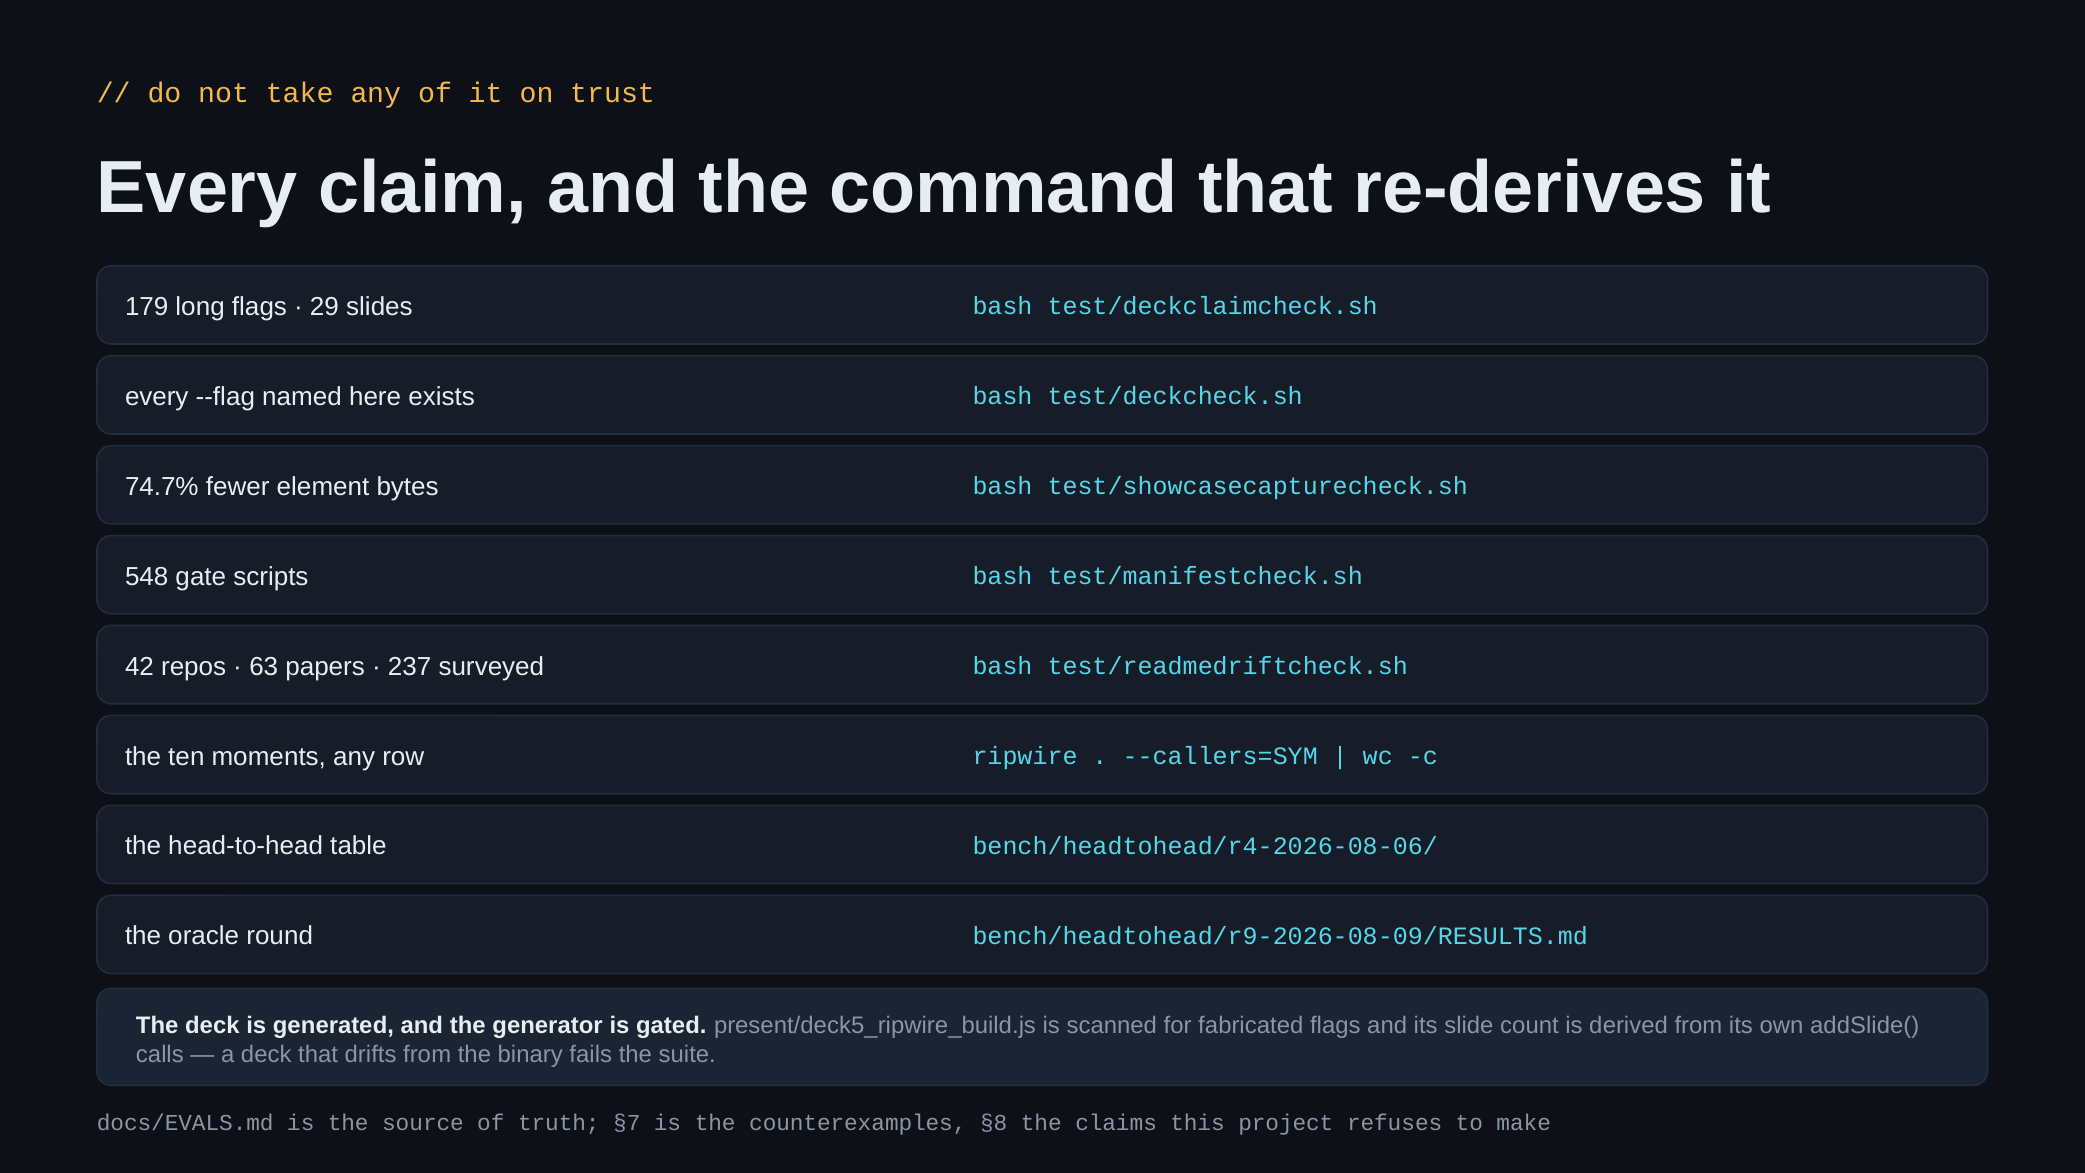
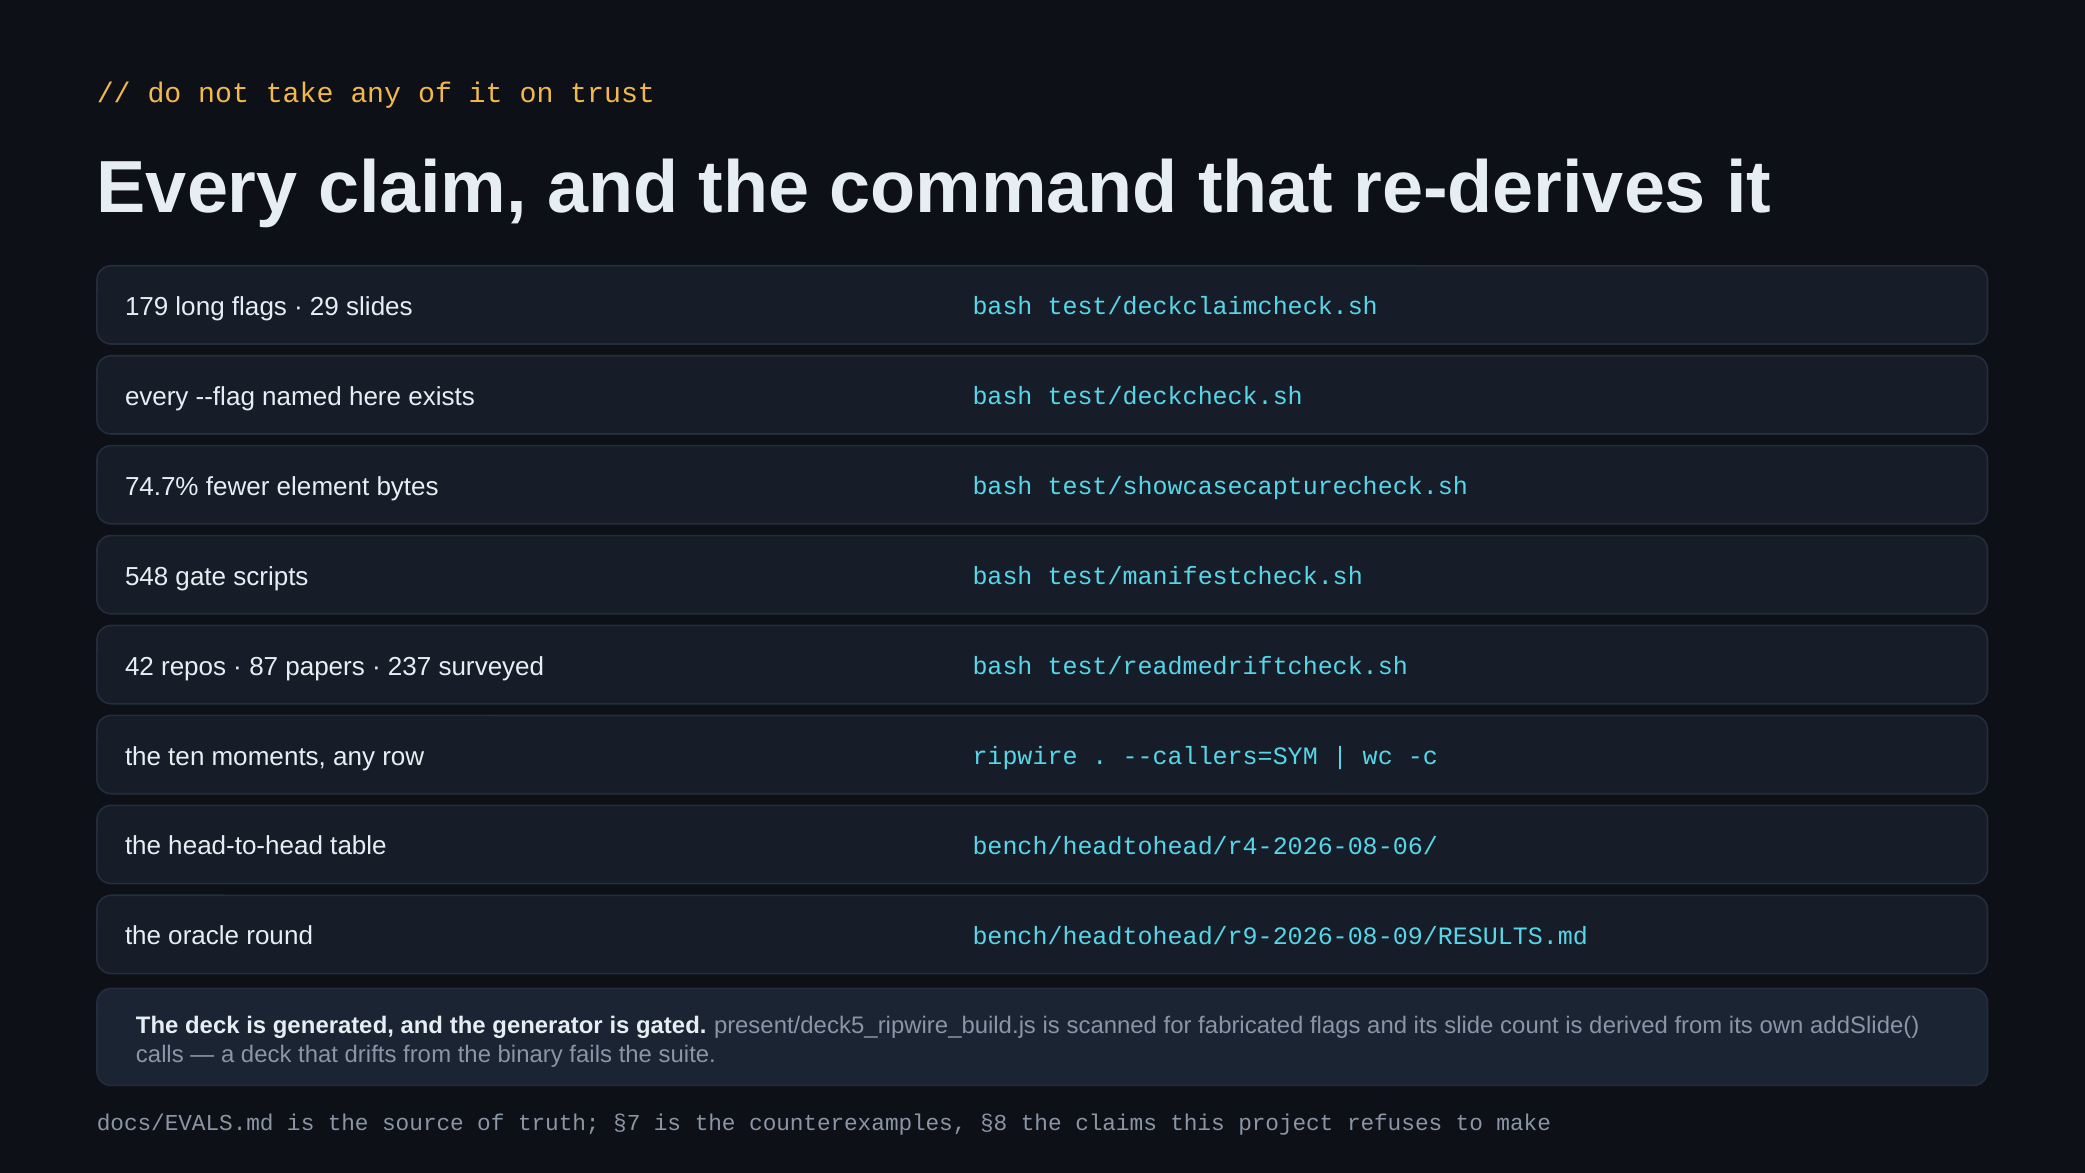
63: 63 -> 87 (264, 666)
